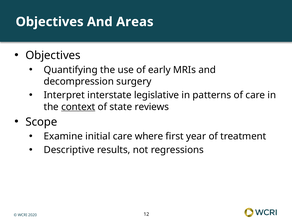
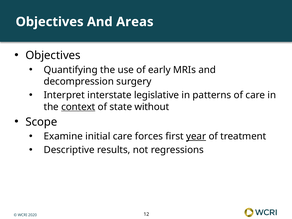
reviews: reviews -> without (152, 107)
where: where -> forces (149, 136)
year underline: none -> present (196, 136)
